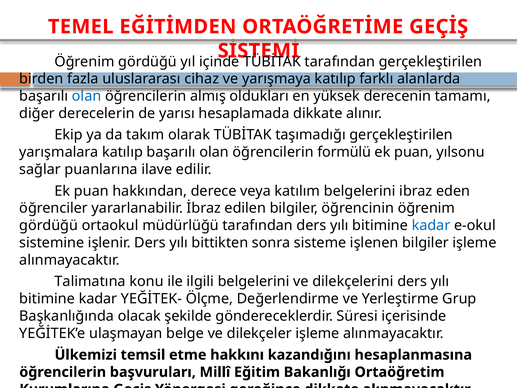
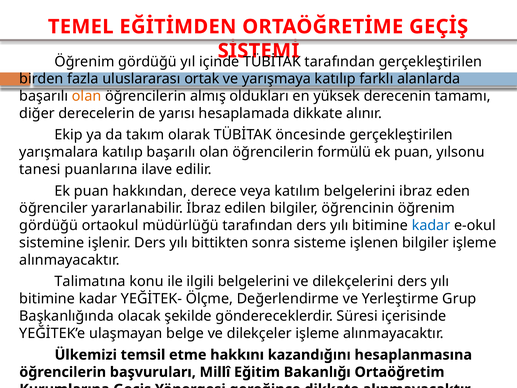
cihaz: cihaz -> ortak (202, 79)
olan colour: blue -> orange (87, 96)
taşımadığı: taşımadığı -> öncesinde (310, 135)
sağlar: sağlar -> tanesi (40, 169)
